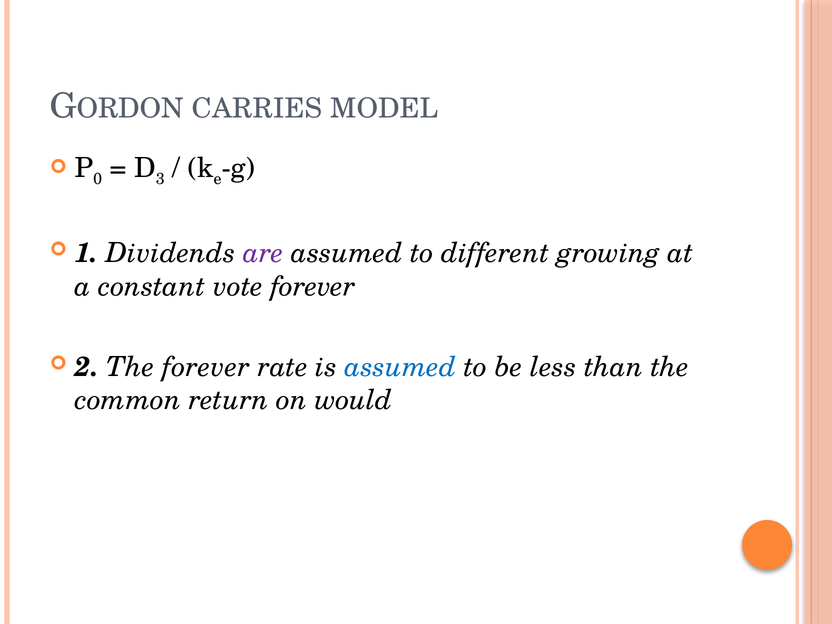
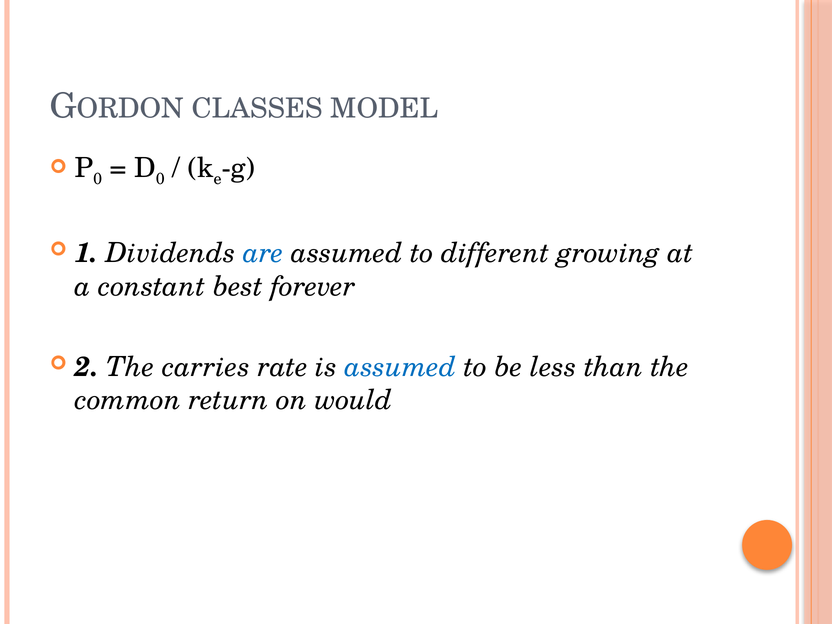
CARRIES: CARRIES -> CLASSES (257, 109)
3: 3 -> 0 (160, 179)
are colour: purple -> blue (263, 253)
vote: vote -> best (238, 287)
The forever: forever -> carries (206, 367)
